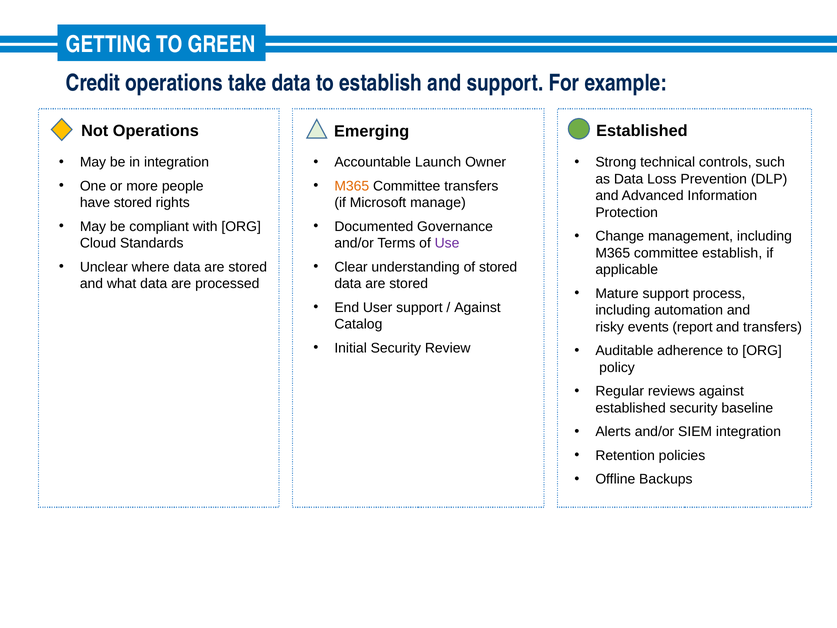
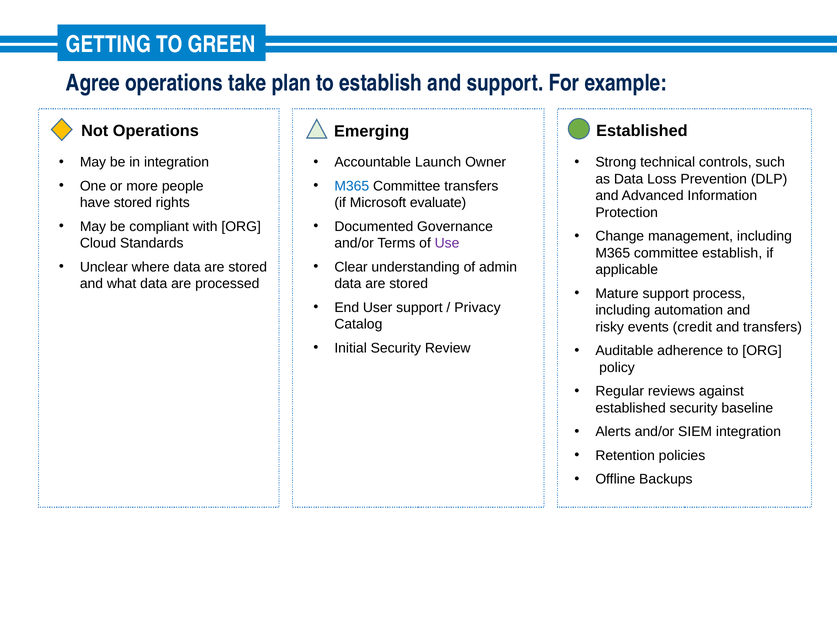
Credit: Credit -> Agree (93, 83)
take data: data -> plan (291, 83)
M365 colour: orange -> blue (352, 186)
manage: manage -> evaluate (438, 203)
of stored: stored -> admin (498, 267)
Against: Against -> Privacy (477, 307)
report: report -> credit (692, 327)
